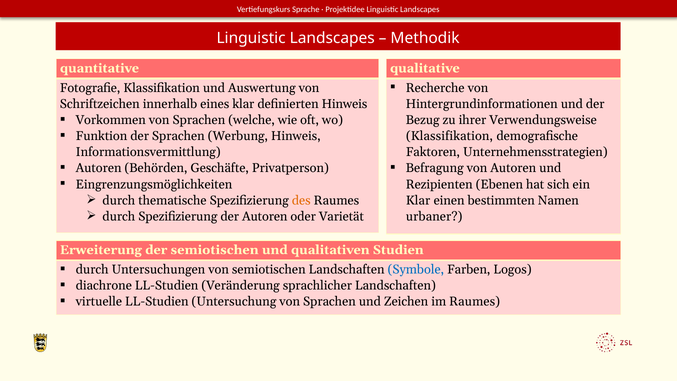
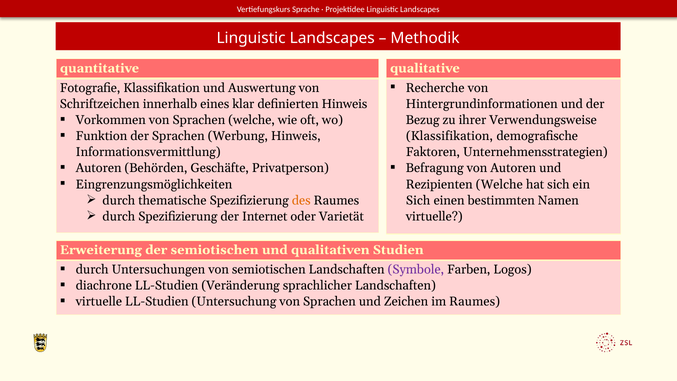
Rezipienten Ebenen: Ebenen -> Welche (499, 184)
Klar: Klar -> Sich (418, 200)
der Autoren: Autoren -> Internet (265, 216)
urbaner: urbaner -> virtuelle (434, 216)
Symbole colour: blue -> purple (416, 269)
